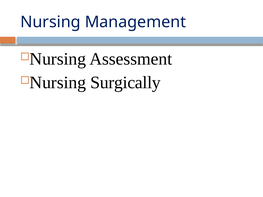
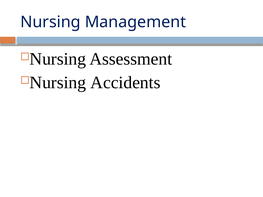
Surgically: Surgically -> Accidents (125, 83)
